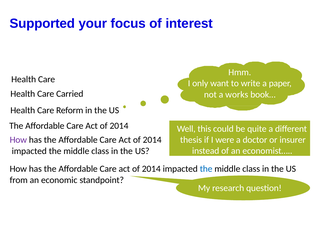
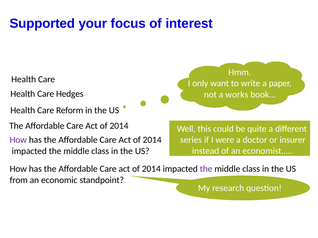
Carried: Carried -> Hedges (70, 94)
thesis: thesis -> series (191, 140)
the colour: blue -> purple (206, 169)
